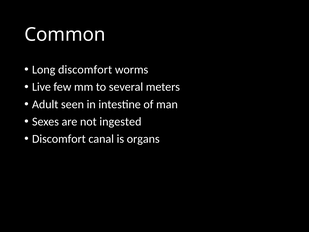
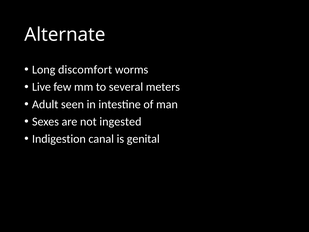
Common: Common -> Alternate (65, 35)
Discomfort: Discomfort -> Indigestion (59, 139)
organs: organs -> genital (143, 139)
